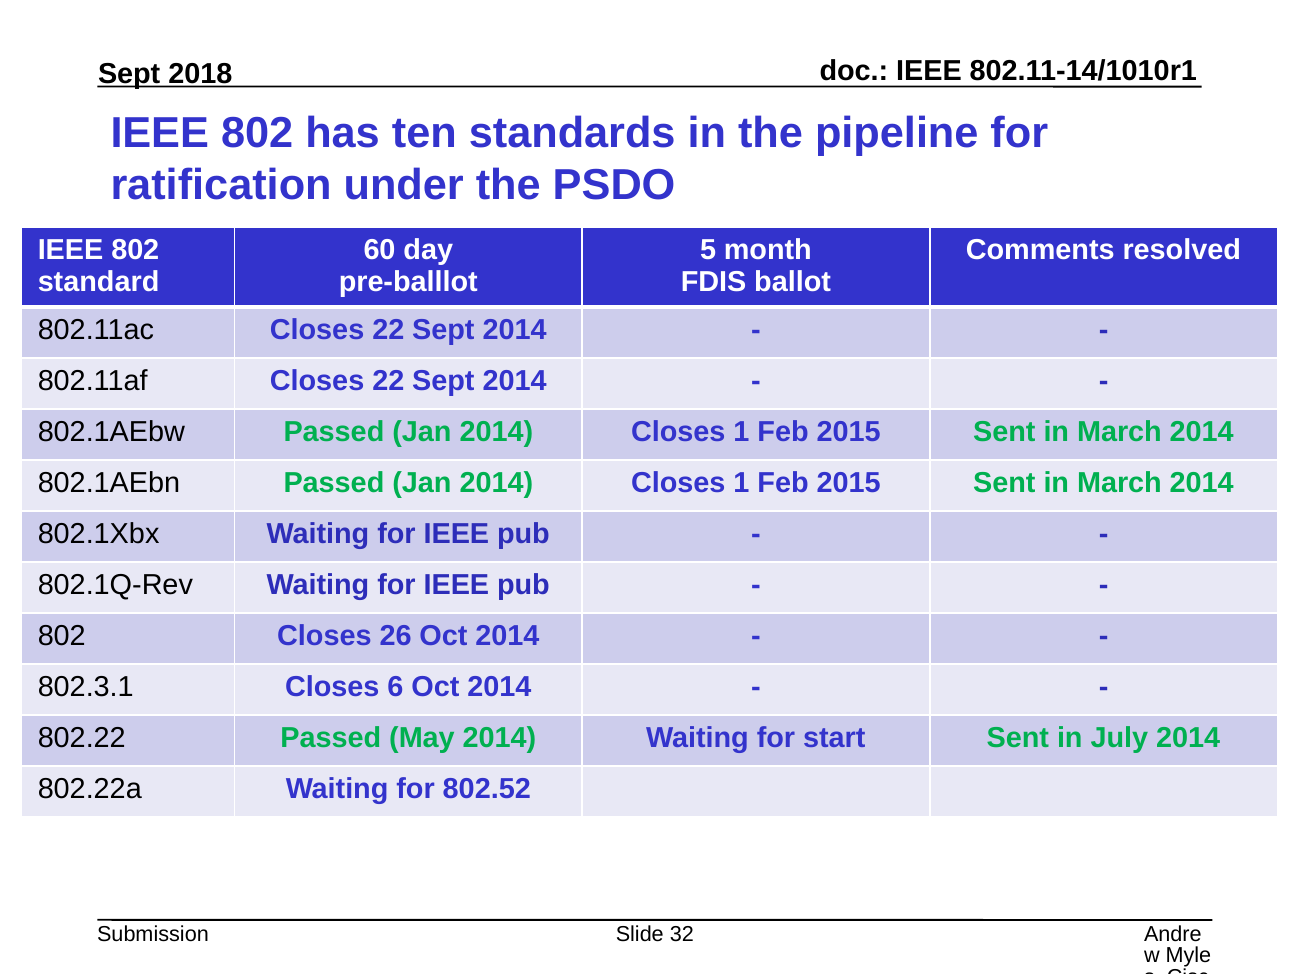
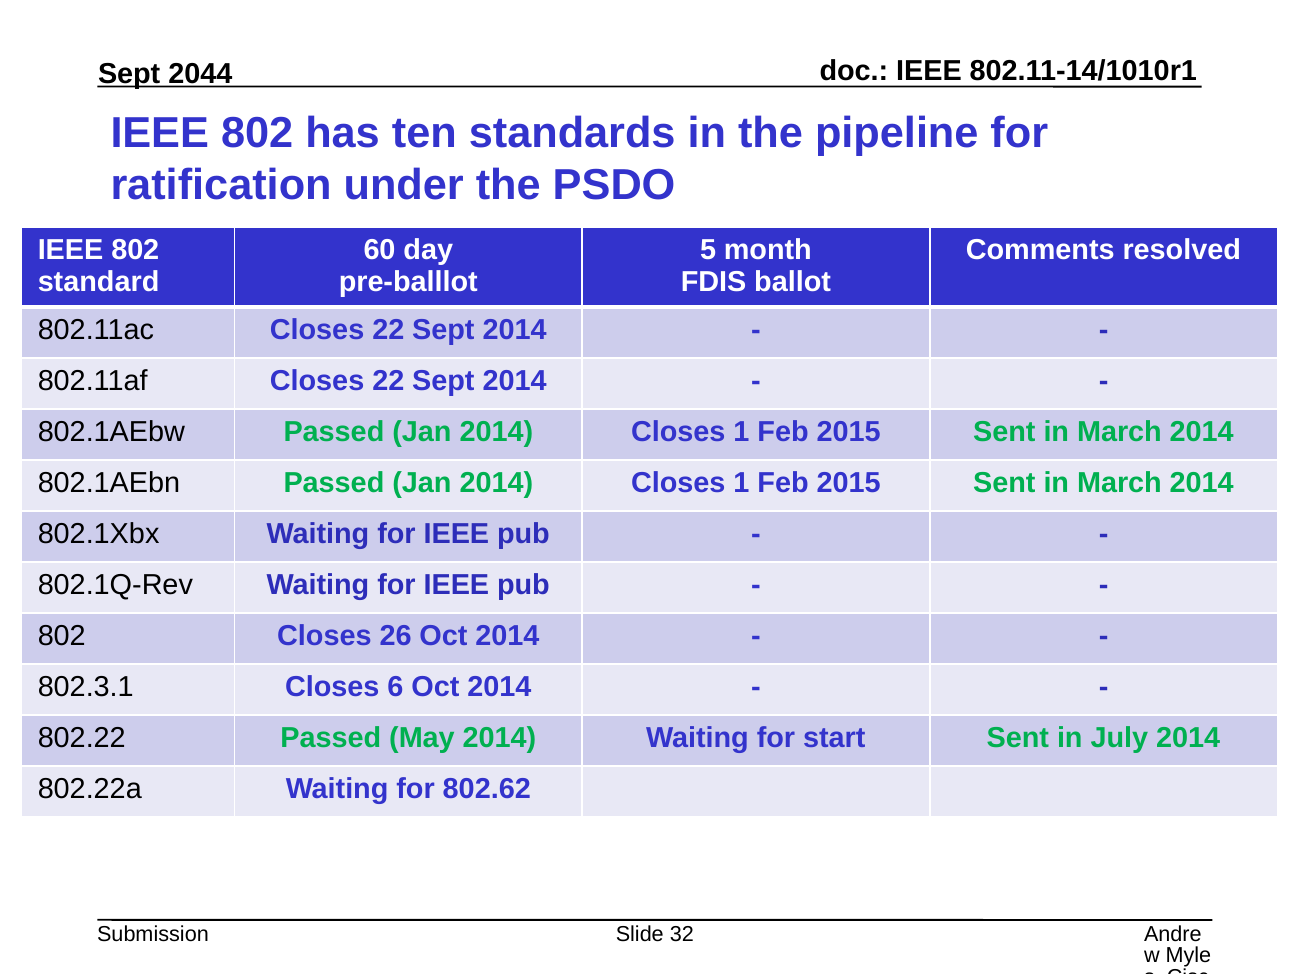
2018: 2018 -> 2044 (200, 74)
802.52: 802.52 -> 802.62 (487, 789)
